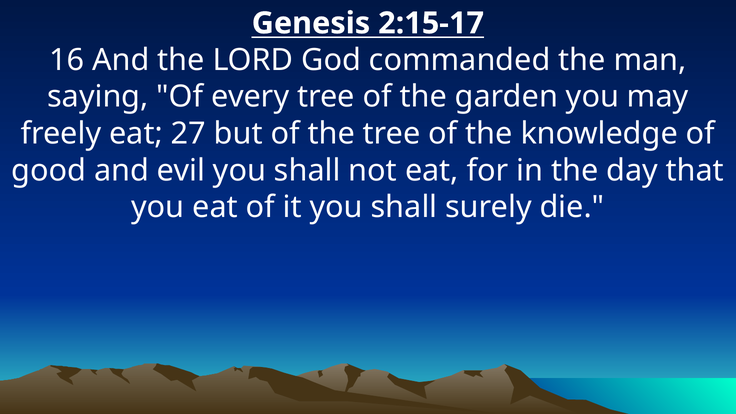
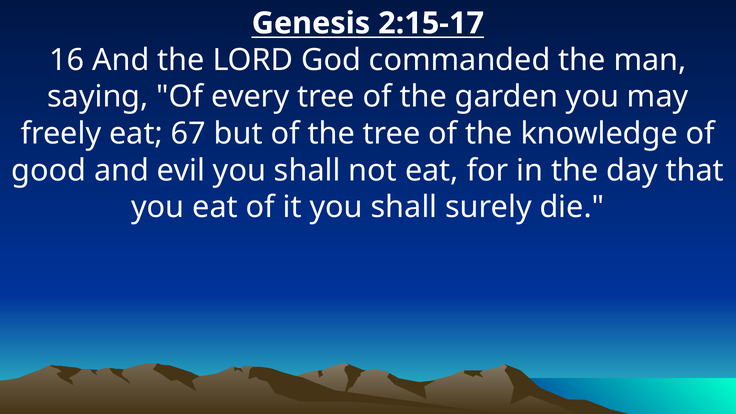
27: 27 -> 67 (188, 134)
